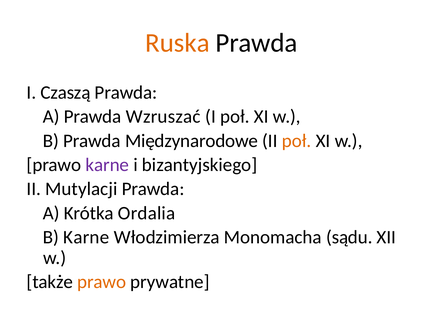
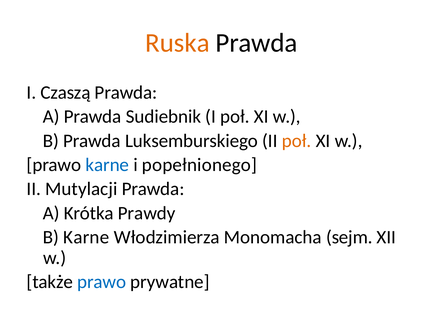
Wzruszać: Wzruszać -> Sudiebnik (163, 117)
Międzynarodowe: Międzynarodowe -> Luksemburskiego (192, 141)
karne colour: purple -> blue (107, 165)
bizantyjskiego: bizantyjskiego -> popełnionego (200, 165)
Ordalia: Ordalia -> Prawdy (147, 213)
sądu: sądu -> sejm (349, 237)
prawo colour: orange -> blue (102, 282)
